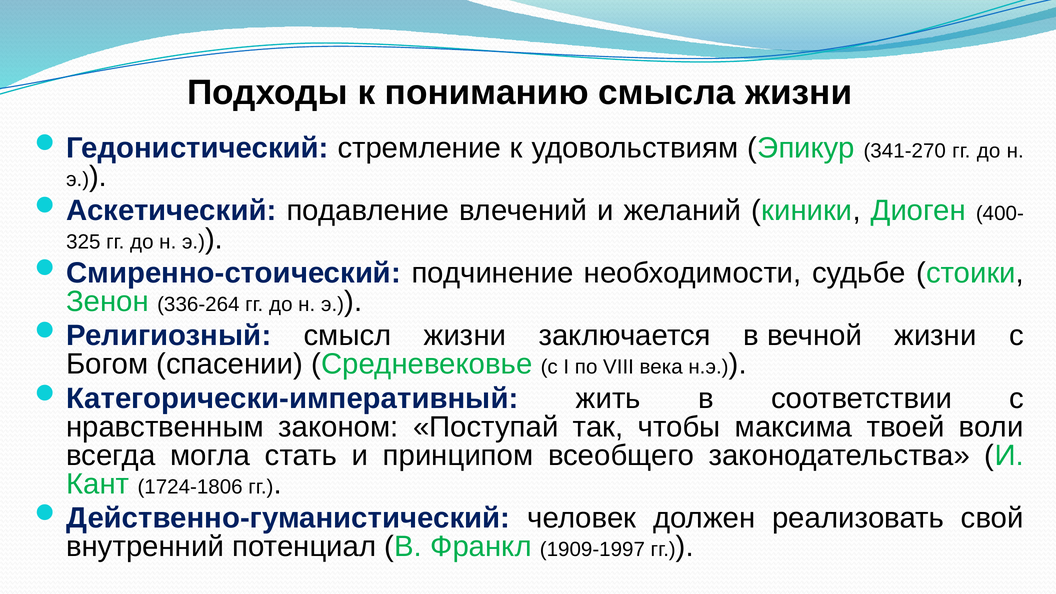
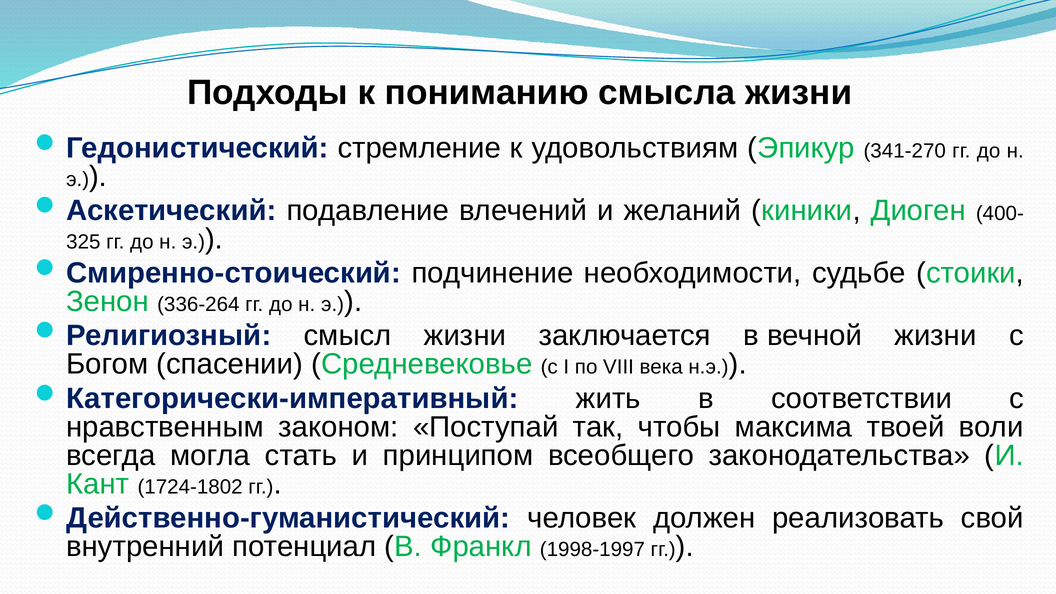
1724-1806: 1724-1806 -> 1724-1802 (190, 487)
1909-1997: 1909-1997 -> 1998-1997 (592, 549)
